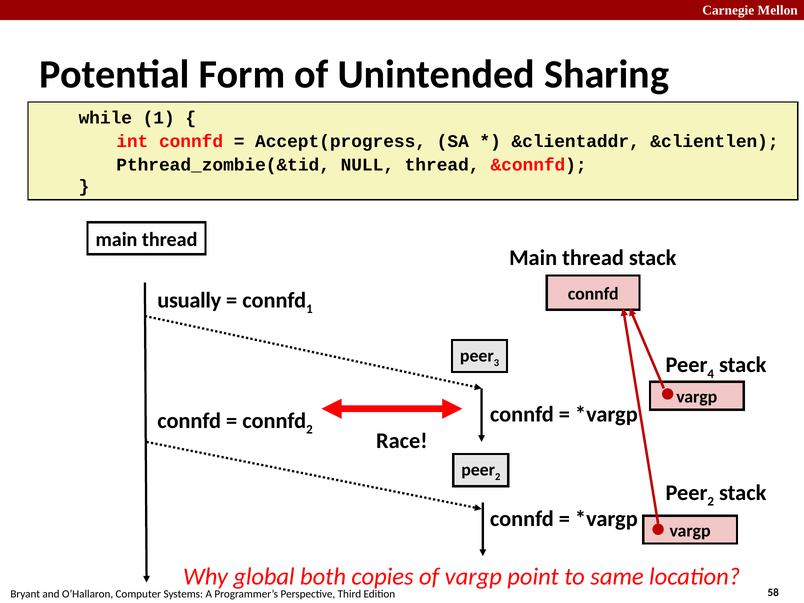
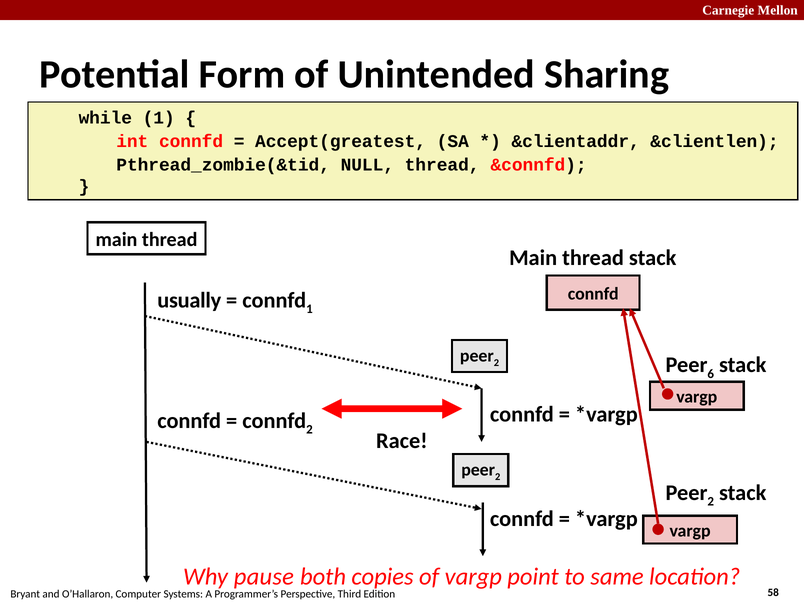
Accept(progress: Accept(progress -> Accept(greatest (341, 141)
3: 3 -> 2 (496, 363)
4: 4 -> 6 (711, 374)
global: global -> pause (264, 577)
